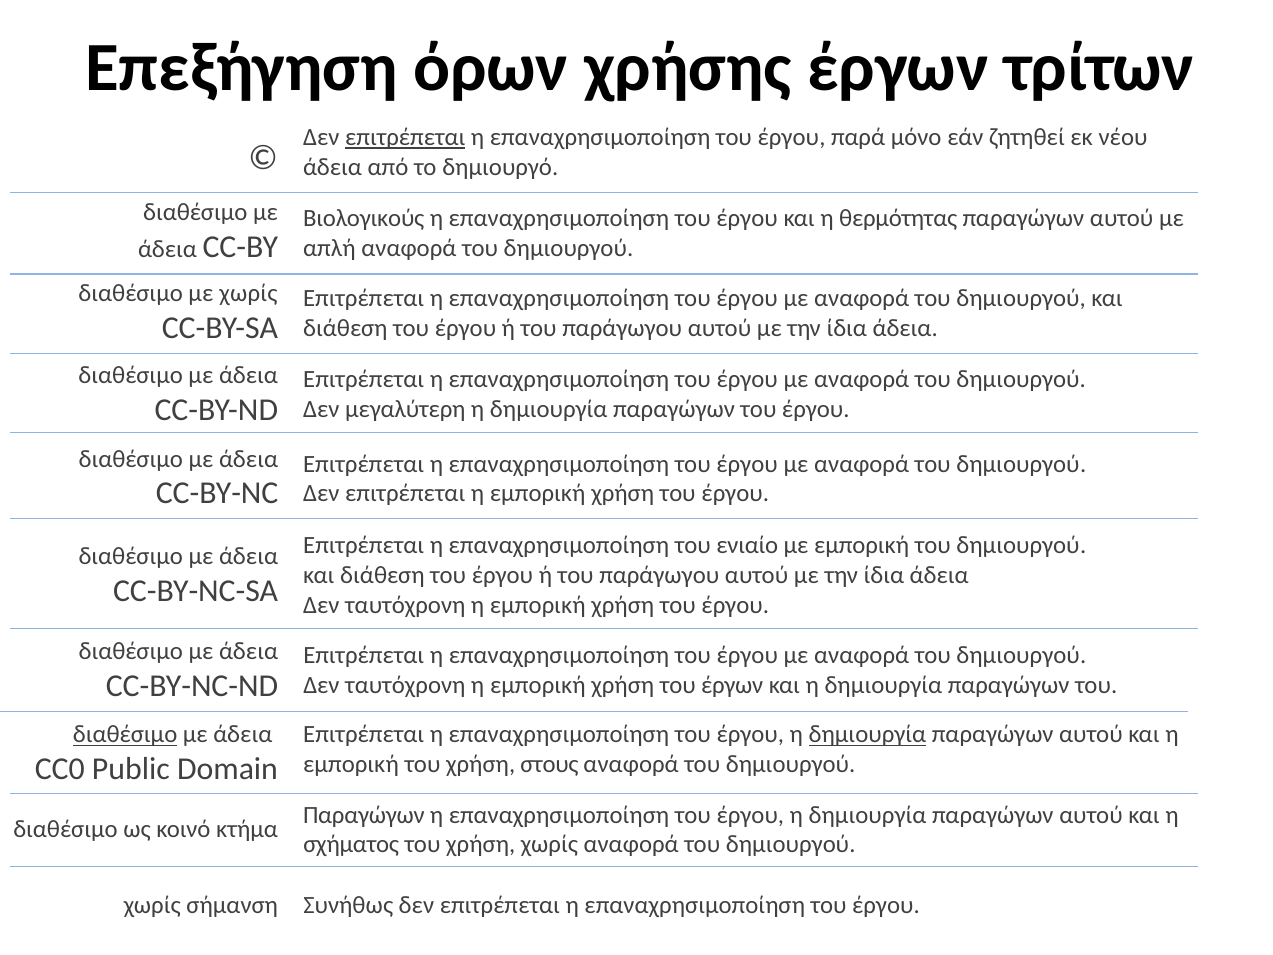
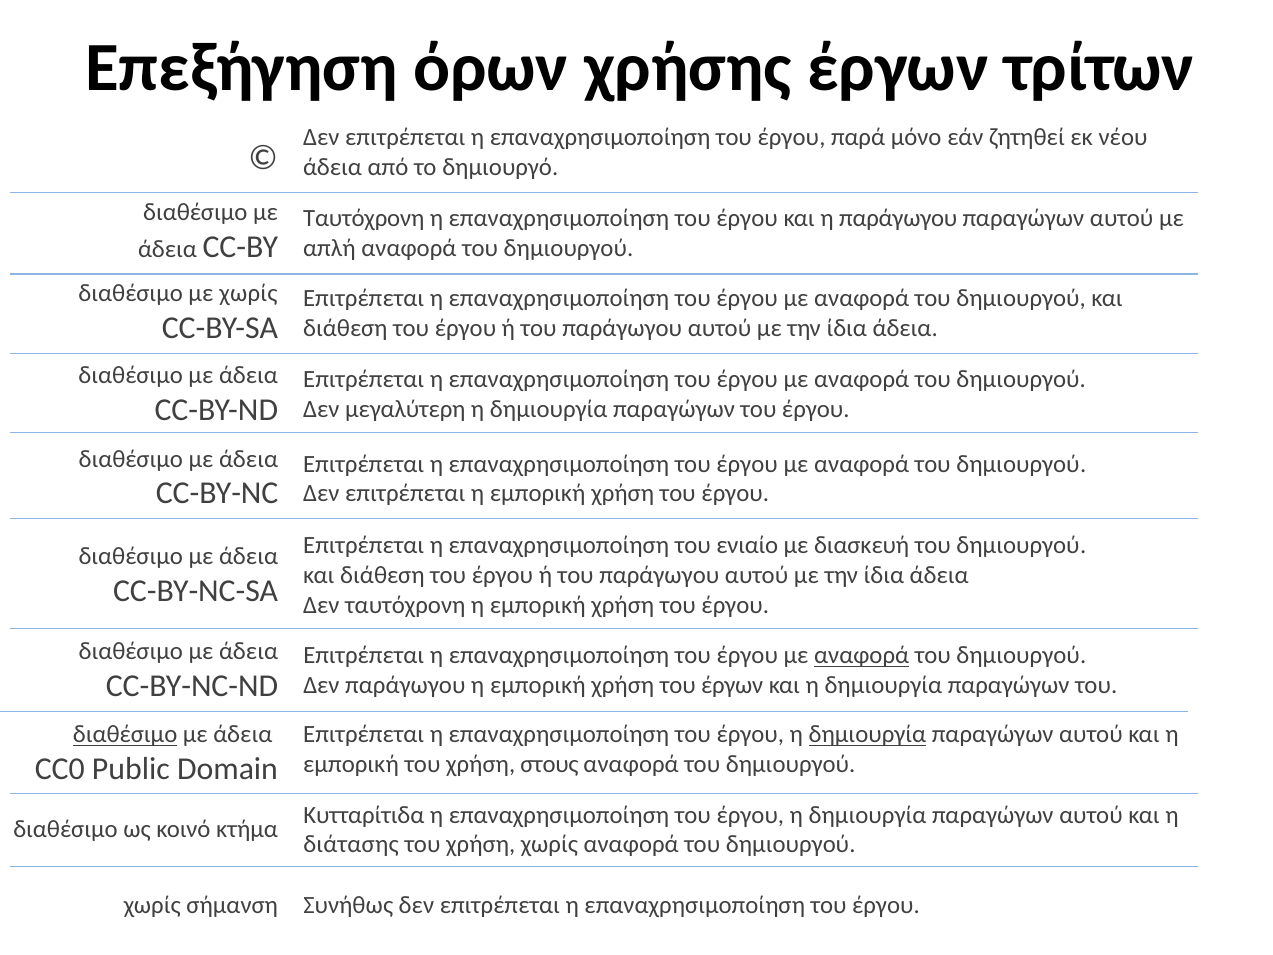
επιτρέπεται underline: present -> none (405, 137)
Βιολογικούς: Βιολογικούς -> Ταυτόχρονη (364, 218)
η θερμότητας: θερμότητας -> παράγωγου (898, 218)
με εμπορική: εμπορική -> διασκευή (862, 545)
αναφορά underline: none -> present (862, 655)
ταυτόχρονη: ταυτόχρονη -> παράγωγου (405, 685)
Παραγώγων: Παραγώγων -> Κυτταρίτιδα (364, 815)
σχήματος: σχήματος -> διάτασης (351, 844)
